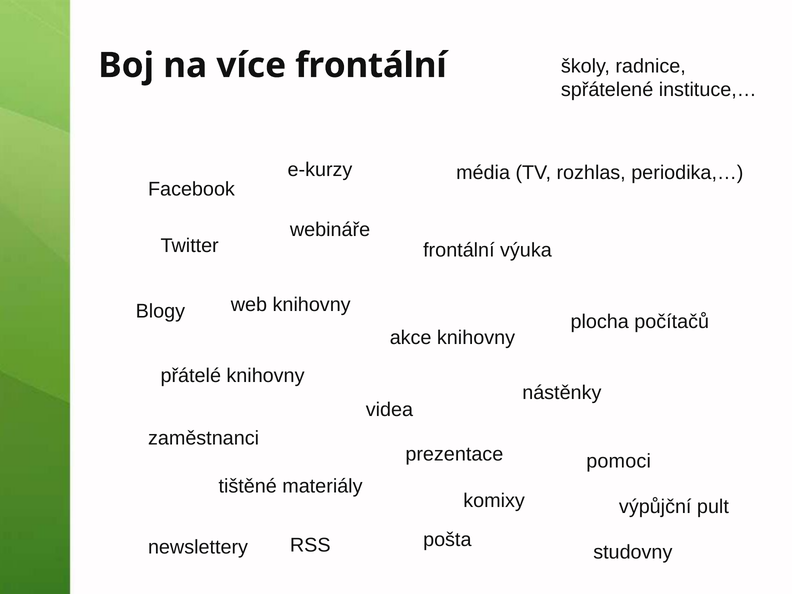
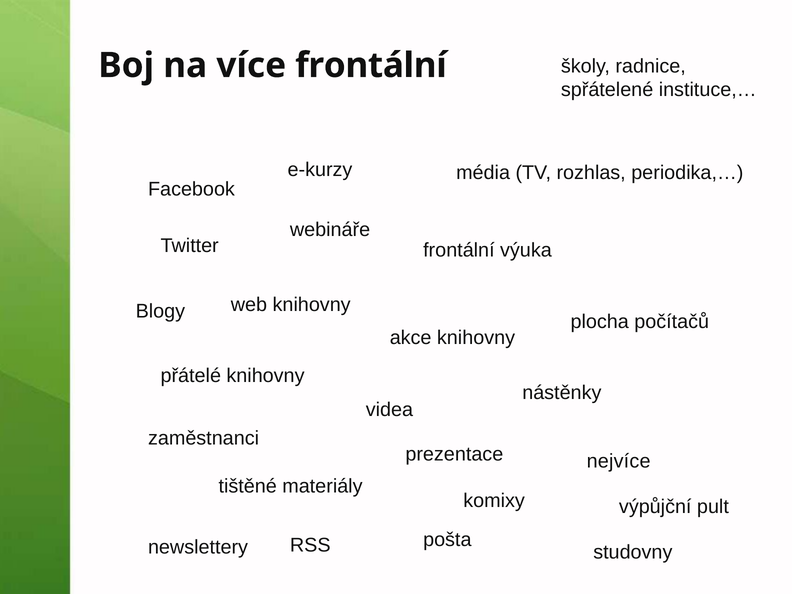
pomoci: pomoci -> nejvíce (619, 461)
